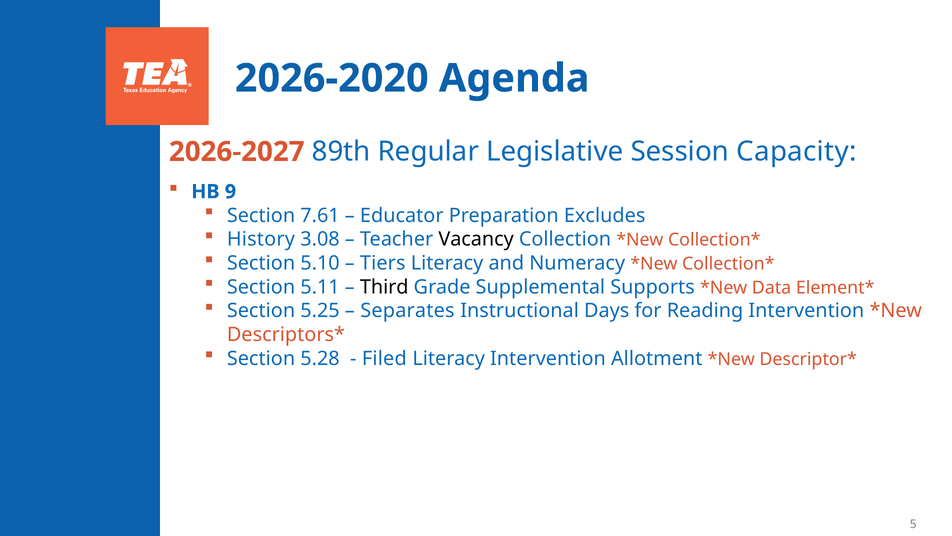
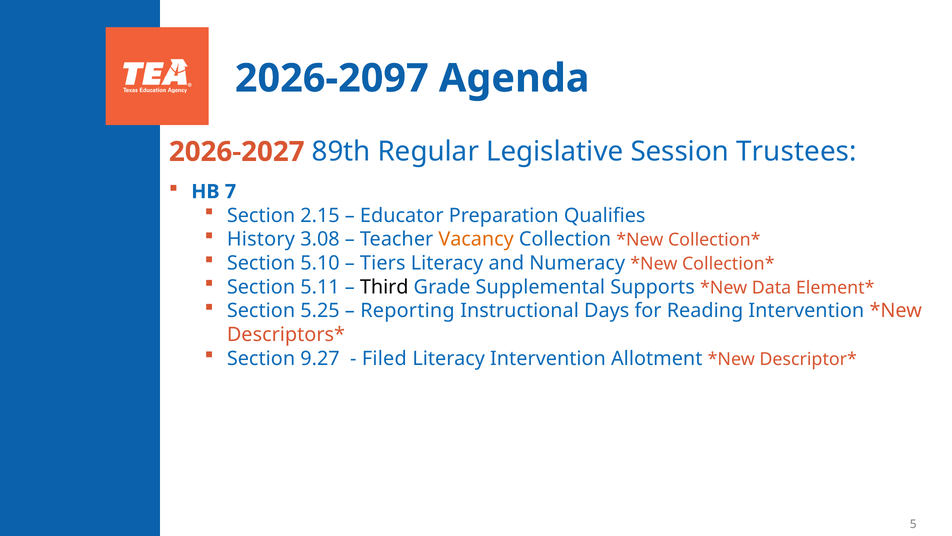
2026-2020: 2026-2020 -> 2026-2097 (332, 78)
Capacity: Capacity -> Trustees (797, 152)
9: 9 -> 7 (230, 192)
7.61: 7.61 -> 2.15 (320, 215)
Excludes: Excludes -> Qualifies (605, 215)
Vacancy colour: black -> orange (476, 239)
Separates: Separates -> Reporting (407, 311)
5.28: 5.28 -> 9.27 (320, 358)
